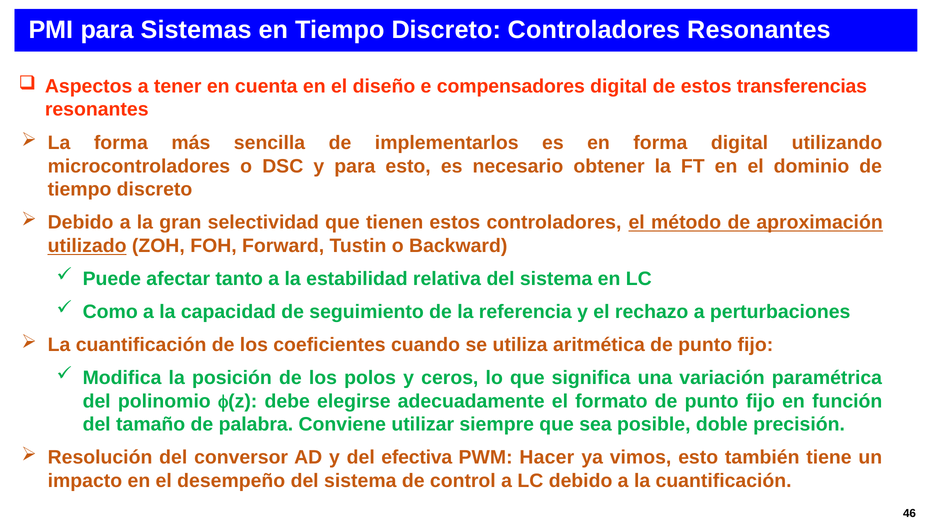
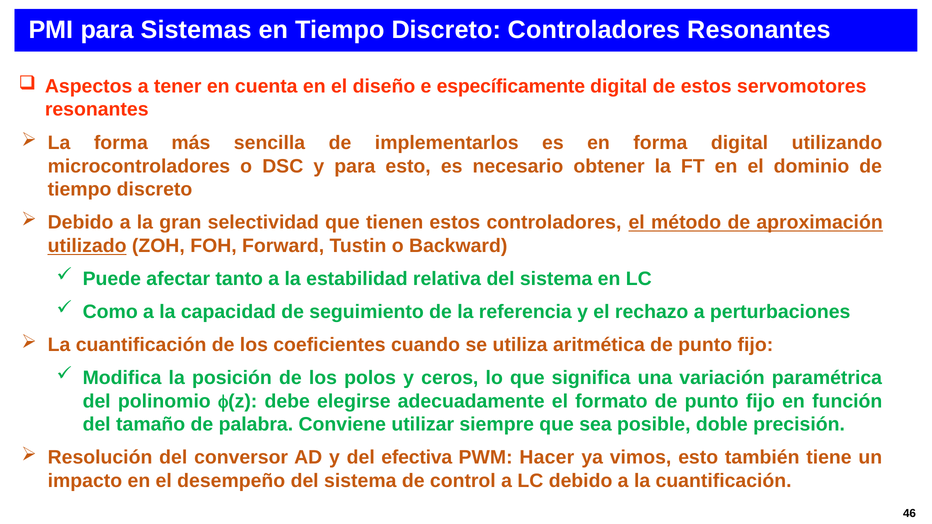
compensadores: compensadores -> específicamente (511, 86)
transferencias: transferencias -> servomotores (802, 86)
